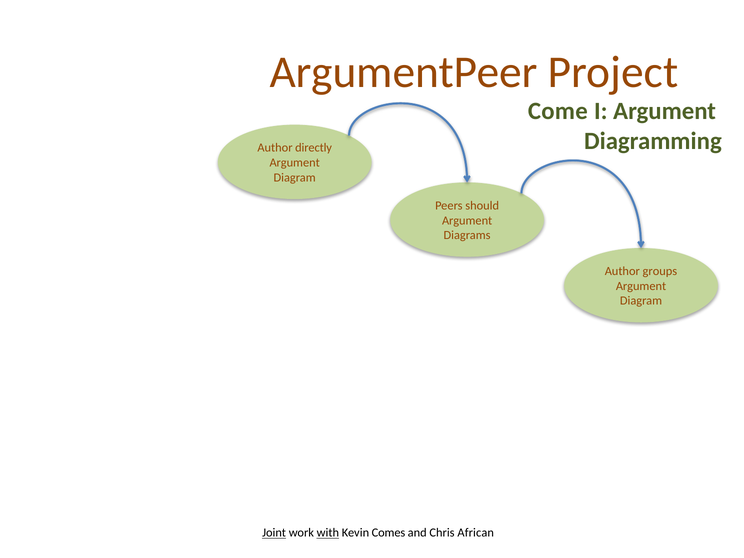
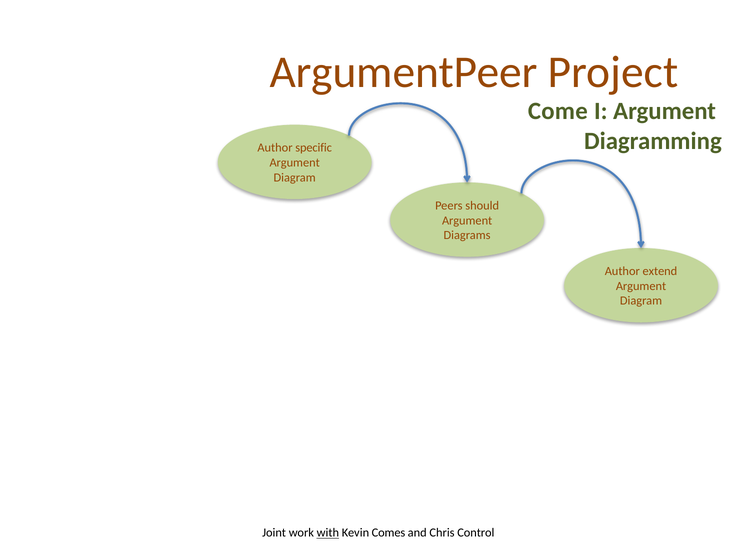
directly: directly -> specific (314, 148)
groups: groups -> extend (660, 271)
Joint underline: present -> none (274, 533)
African: African -> Control (476, 533)
